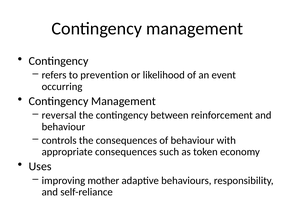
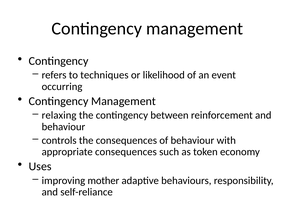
prevention: prevention -> techniques (104, 75)
reversal: reversal -> relaxing (59, 115)
